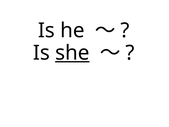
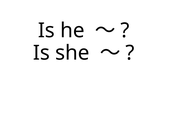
she underline: present -> none (72, 53)
